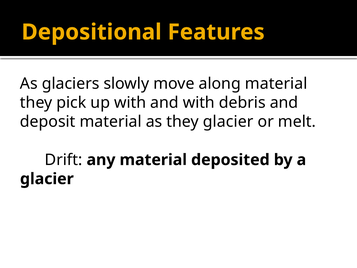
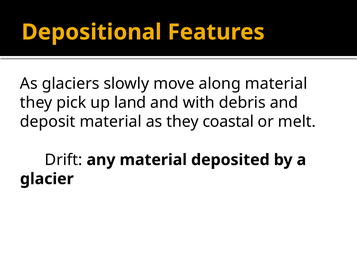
up with: with -> land (130, 103)
they glacier: glacier -> coastal (228, 122)
